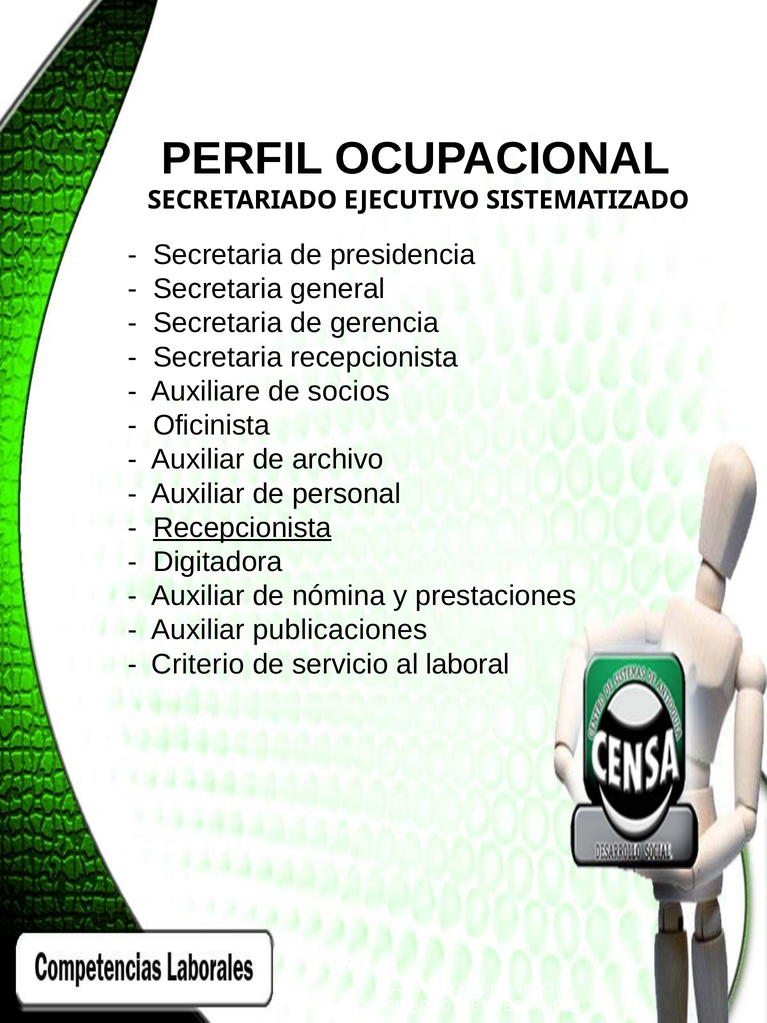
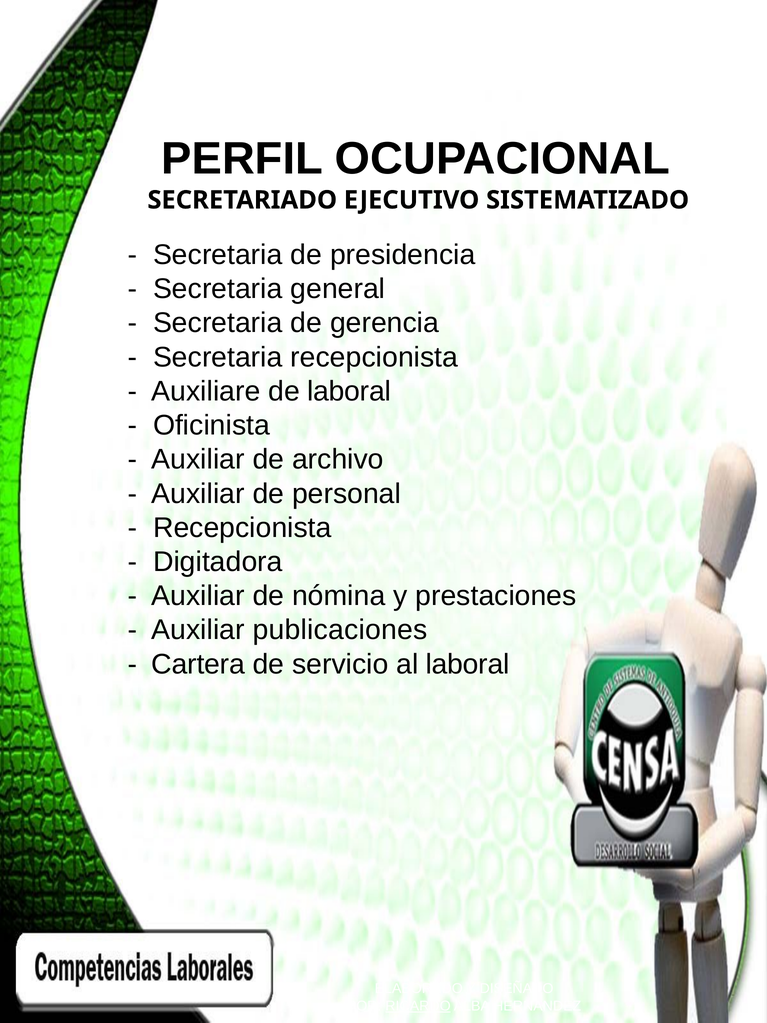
de socios: socios -> laboral (349, 391)
Recepcionista underline: present -> none (242, 528)
Criterio: Criterio -> Cartera (198, 664)
